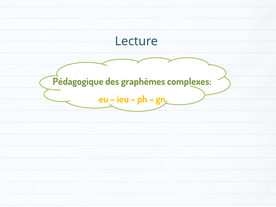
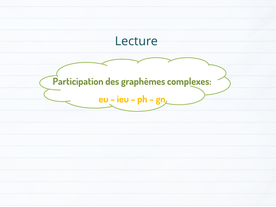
Pédagogique: Pédagogique -> Participation (78, 82)
